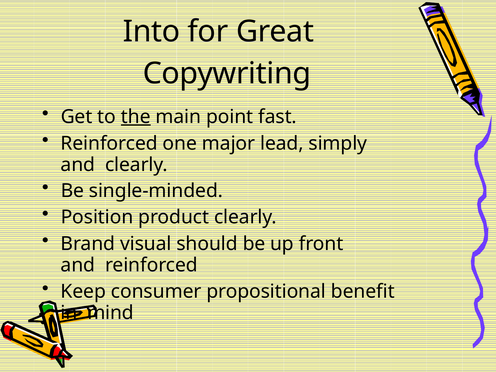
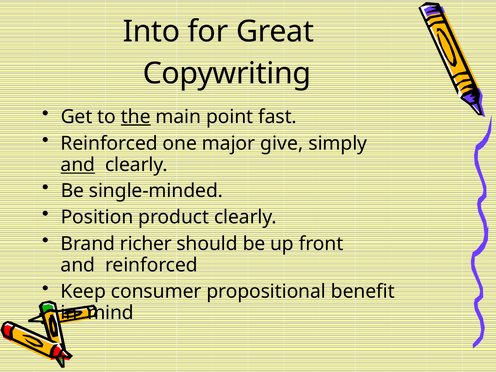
lead: lead -> give (282, 143)
and underline: none -> present (78, 165)
visual: visual -> richer (146, 244)
